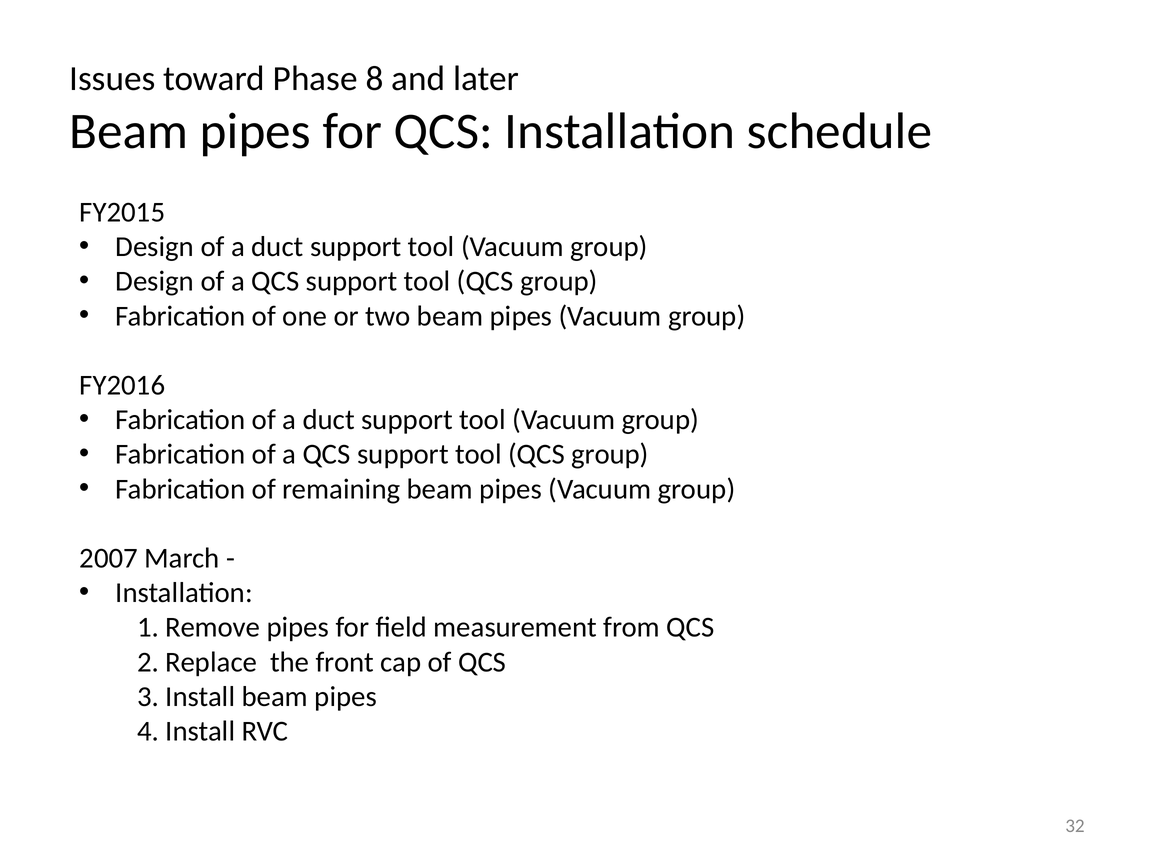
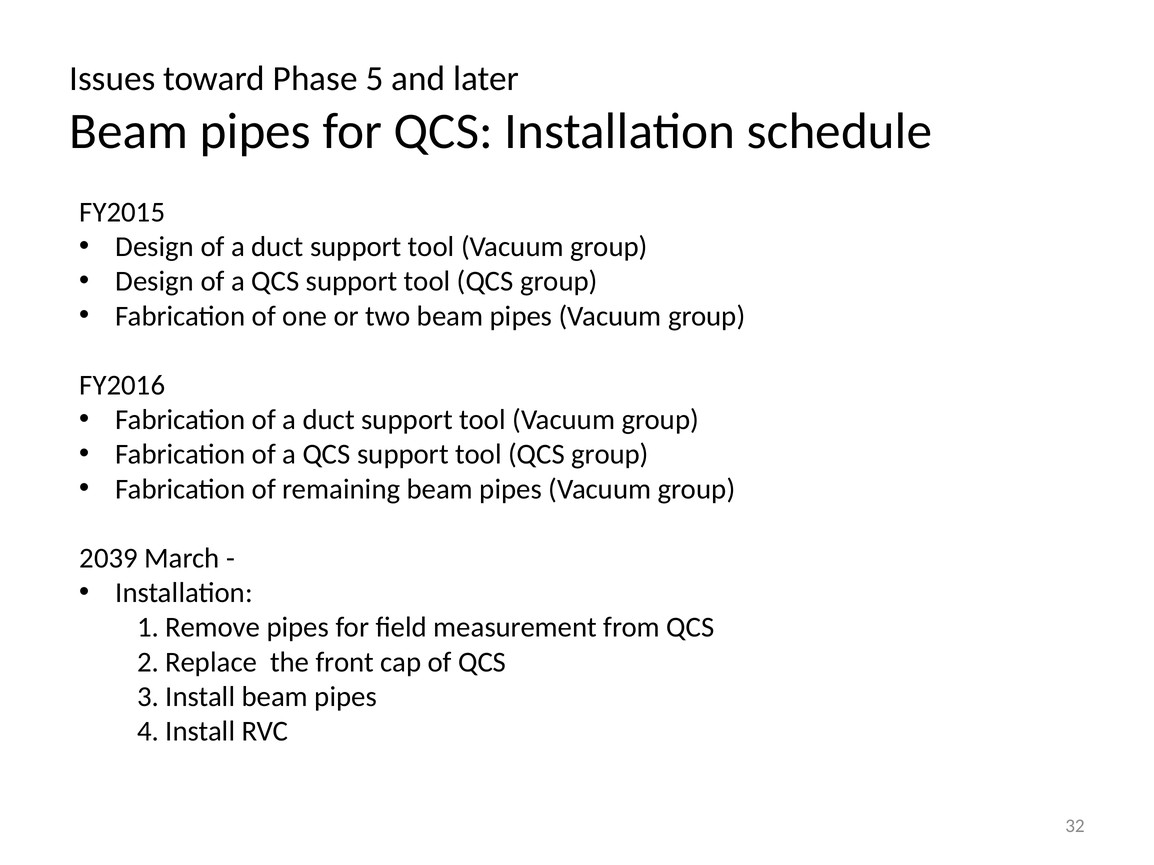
8: 8 -> 5 (374, 78)
2007: 2007 -> 2039 (109, 559)
